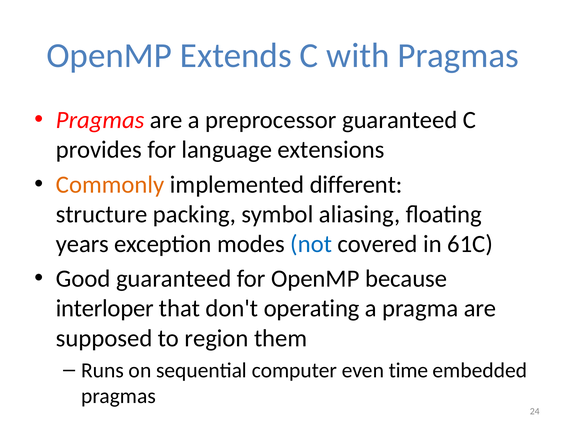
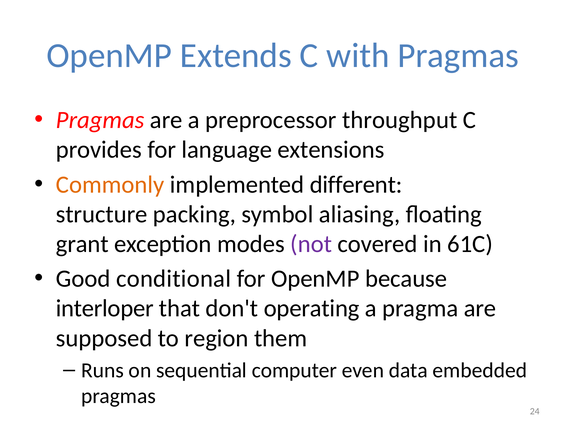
preprocessor guaranteed: guaranteed -> throughput (400, 120)
years: years -> grant (82, 244)
not colour: blue -> purple (311, 244)
Good guaranteed: guaranteed -> conditional (174, 278)
time: time -> data (408, 370)
